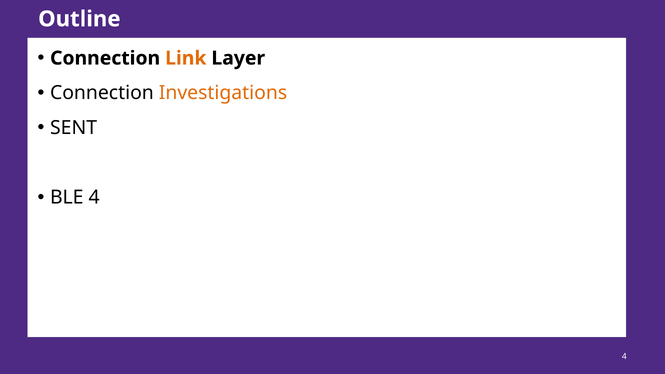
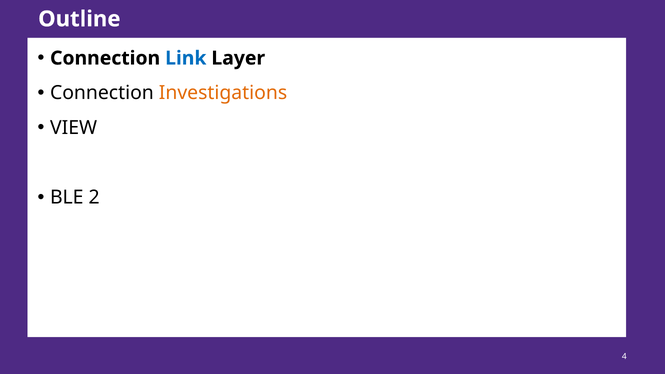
Link colour: orange -> blue (186, 58)
SENT: SENT -> VIEW (74, 128)
BLE 4: 4 -> 2 (94, 197)
